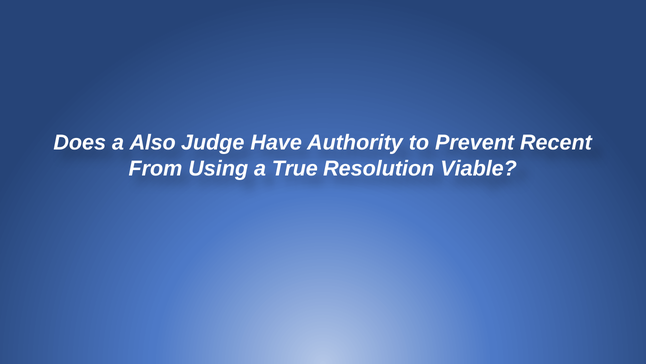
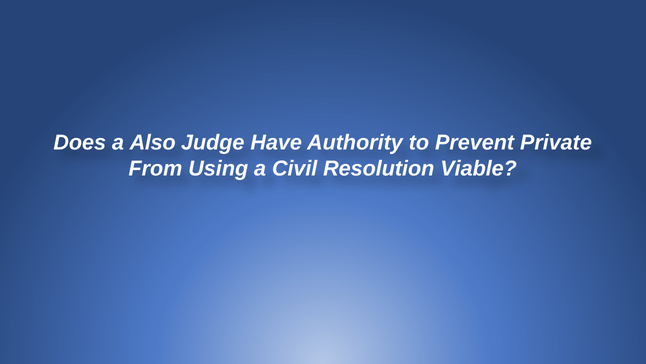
Recent: Recent -> Private (556, 143)
True: True -> Civil (295, 168)
